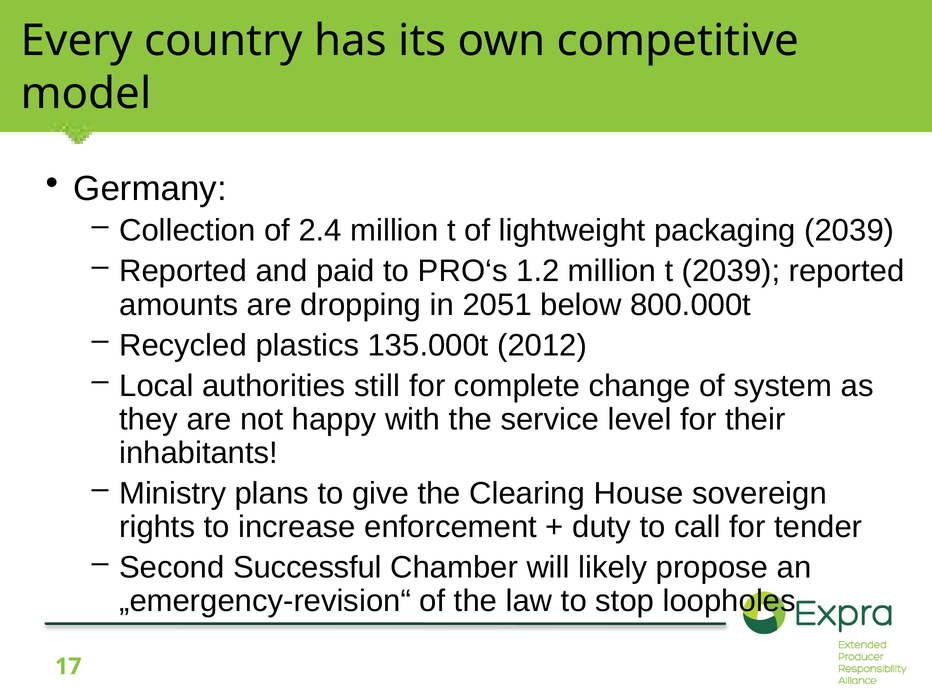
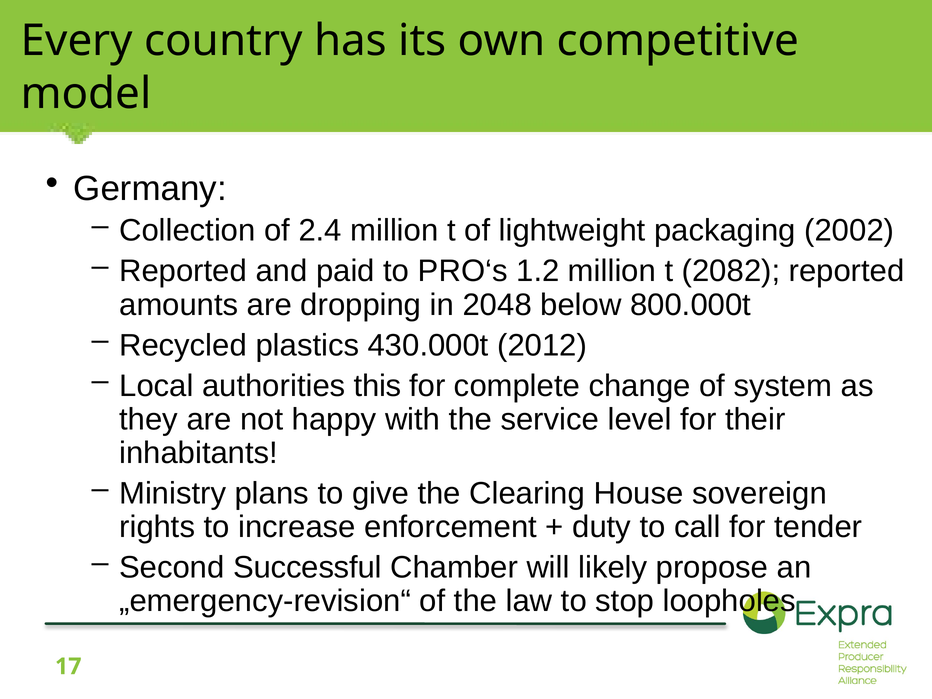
packaging 2039: 2039 -> 2002 (849, 231)
t 2039: 2039 -> 2082 (731, 271)
2051: 2051 -> 2048 (497, 305)
135.000t: 135.000t -> 430.000t (428, 345)
still: still -> this (377, 386)
